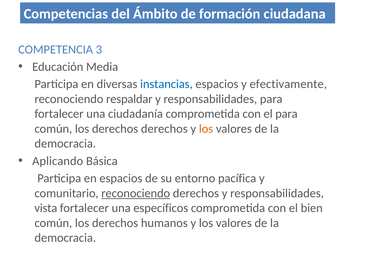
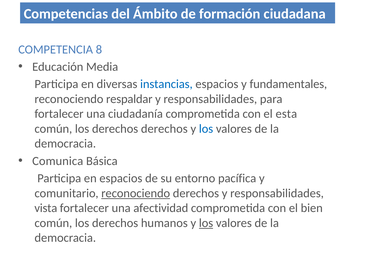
3: 3 -> 8 (99, 49)
efectivamente: efectivamente -> fundamentales (288, 84)
el para: para -> esta (286, 114)
los colour: orange -> blue (206, 129)
Aplicando: Aplicando -> Comunica (58, 161)
específicos: específicos -> afectividad (161, 208)
los underline: none -> present (206, 223)
